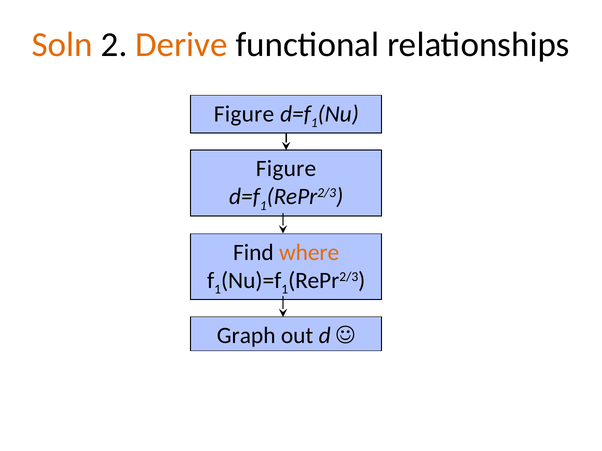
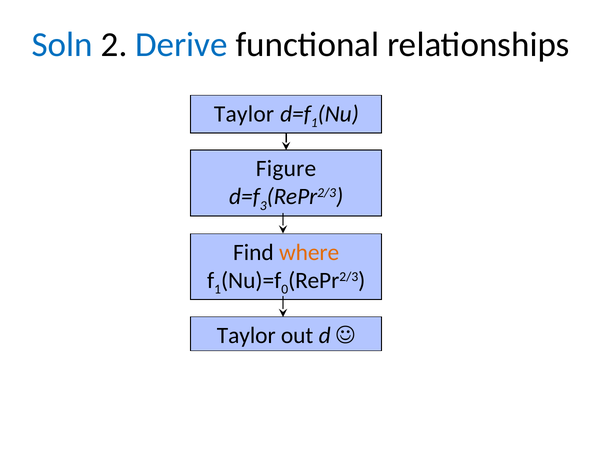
Soln colour: orange -> blue (62, 45)
Derive colour: orange -> blue (182, 45)
Figure: Figure -> Taylor (244, 114)
1: 1 -> 3 (263, 206)
1: 1 -> 0 (285, 290)
Graph: Graph -> Taylor (246, 336)
